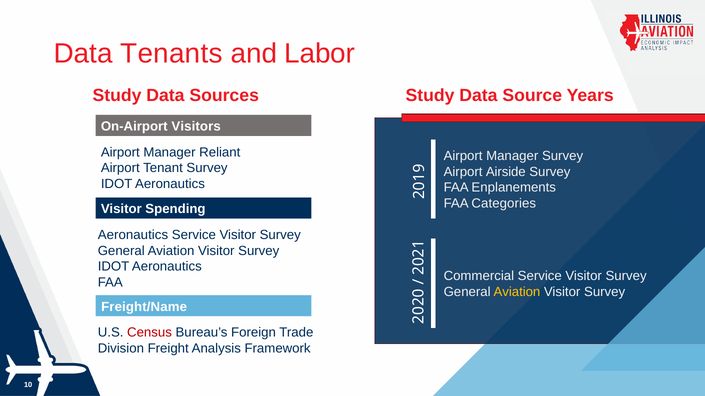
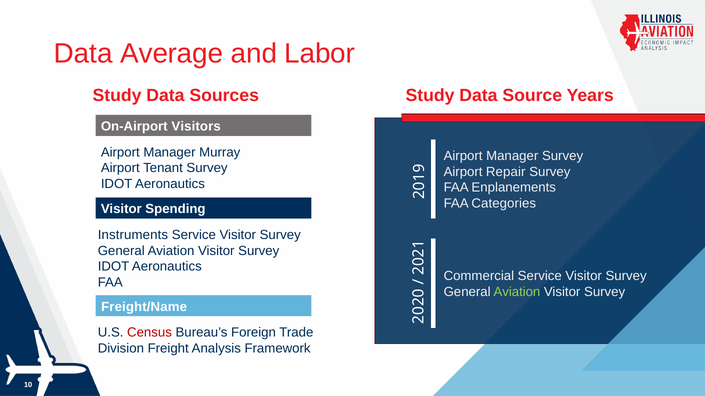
Tenants: Tenants -> Average (172, 53)
Reliant: Reliant -> Murray (220, 152)
Airside: Airside -> Repair (506, 172)
Aeronautics: Aeronautics -> Instruments (133, 235)
Aviation colour: yellow -> light green (517, 292)
